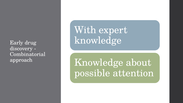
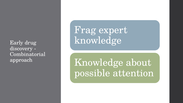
With: With -> Frag (85, 30)
